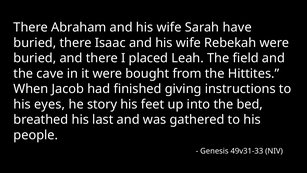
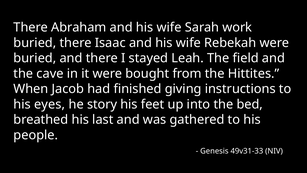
have: have -> work (237, 27)
placed: placed -> stayed (148, 58)
